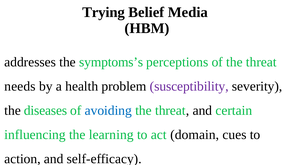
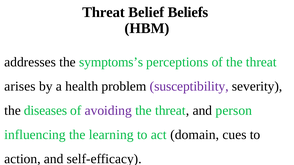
Trying: Trying -> Threat (104, 12)
Media: Media -> Beliefs (188, 12)
needs: needs -> arises (20, 86)
avoiding colour: blue -> purple (108, 111)
certain: certain -> person (234, 111)
